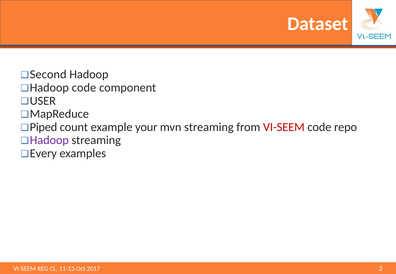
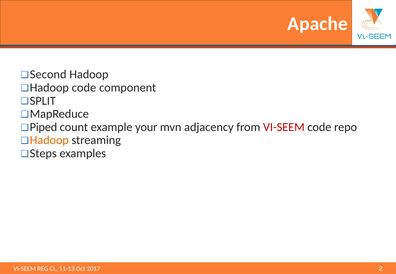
Dataset: Dataset -> Apache (318, 24)
USER: USER -> SPLIT (43, 101)
mvn streaming: streaming -> adjacency (209, 127)
Hadoop colour: purple -> orange (49, 140)
Every: Every -> Steps (43, 153)
